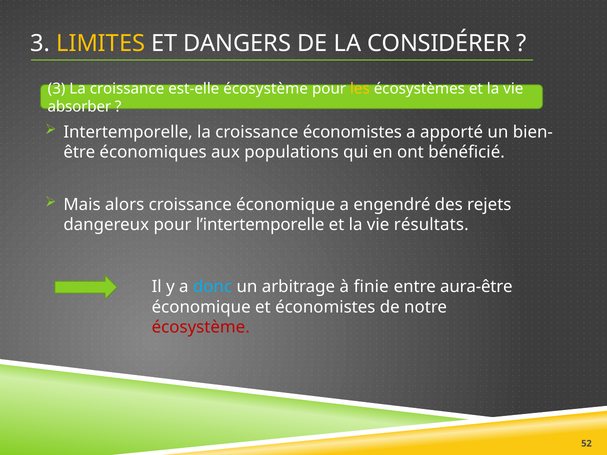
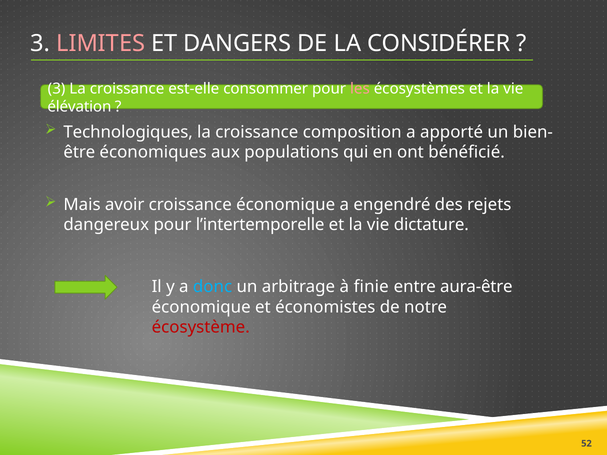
LIMITES colour: yellow -> pink (101, 43)
est-elle écosystème: écosystème -> consommer (266, 89)
les colour: yellow -> pink (360, 89)
absorber: absorber -> élévation (79, 107)
Intertemporelle: Intertemporelle -> Technologiques (128, 132)
croissance économistes: économistes -> composition (352, 132)
alors: alors -> avoir (125, 205)
résultats: résultats -> dictature (431, 225)
